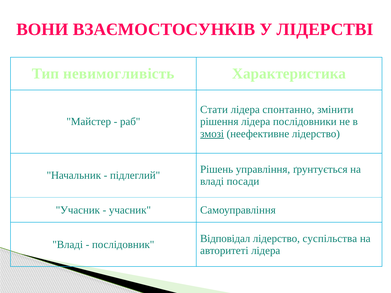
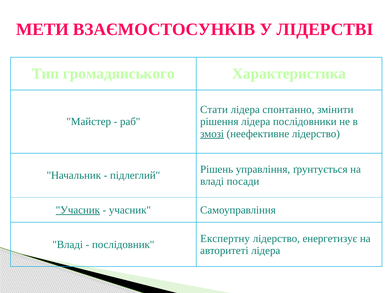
ВОНИ: ВОНИ -> МЕТИ (42, 29)
невимогливість: невимогливість -> громадянського (119, 74)
Учасник underline: none -> present (78, 210)
Відповідал: Відповідал -> Експертну (225, 239)
суспільства: суспільства -> енергетизує (330, 239)
